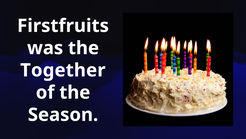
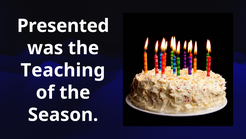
Firstfruits: Firstfruits -> Presented (63, 26)
Together: Together -> Teaching (63, 70)
